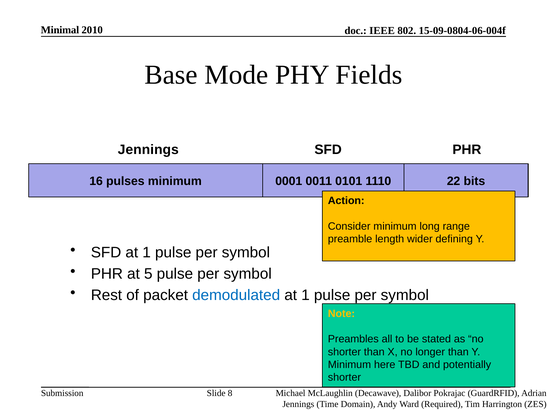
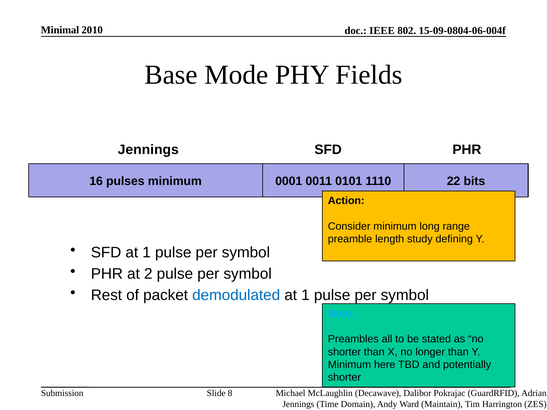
wider: wider -> study (420, 239)
5: 5 -> 2 (148, 274)
Note colour: yellow -> light blue (341, 314)
Required: Required -> Maintain (442, 404)
